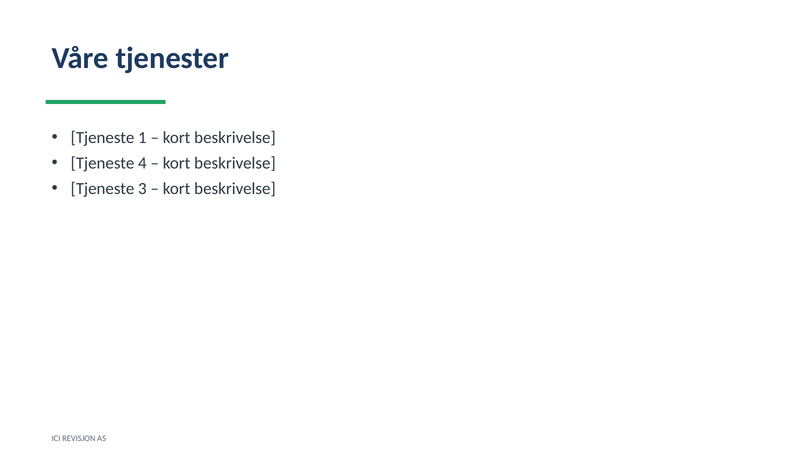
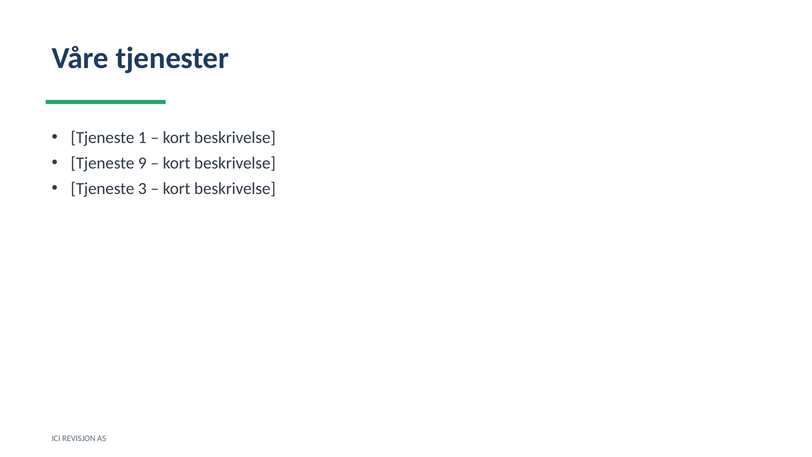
4: 4 -> 9 (142, 163)
